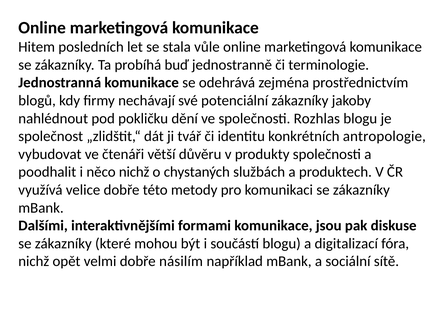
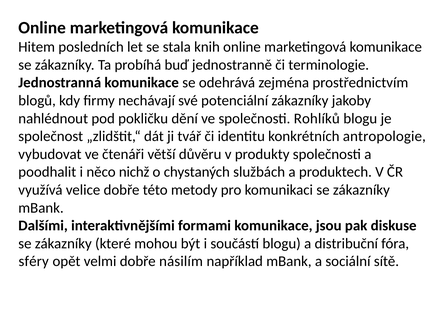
vůle: vůle -> knih (207, 47)
Rozhlas: Rozhlas -> Rohlíků (317, 118)
digitalizací: digitalizací -> distribuční (346, 243)
nichž: nichž -> sféry (34, 261)
